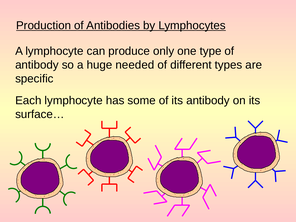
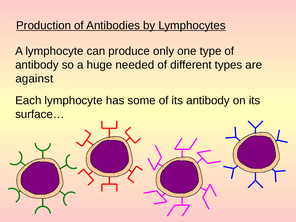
specific: specific -> against (34, 79)
